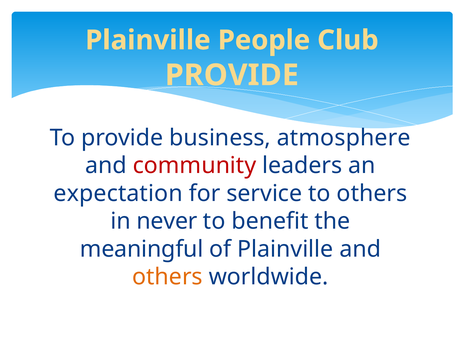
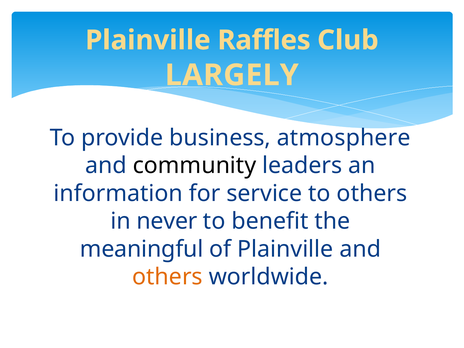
People: People -> Raffles (264, 40)
PROVIDE: PROVIDE -> LARGELY (232, 75)
community colour: red -> black (194, 166)
expectation: expectation -> information (118, 193)
